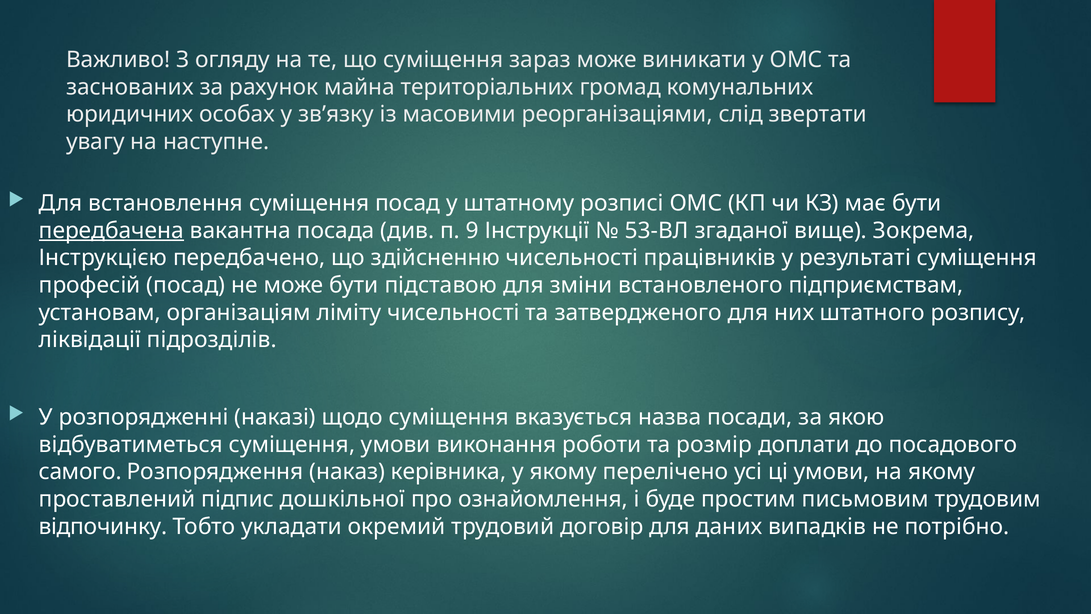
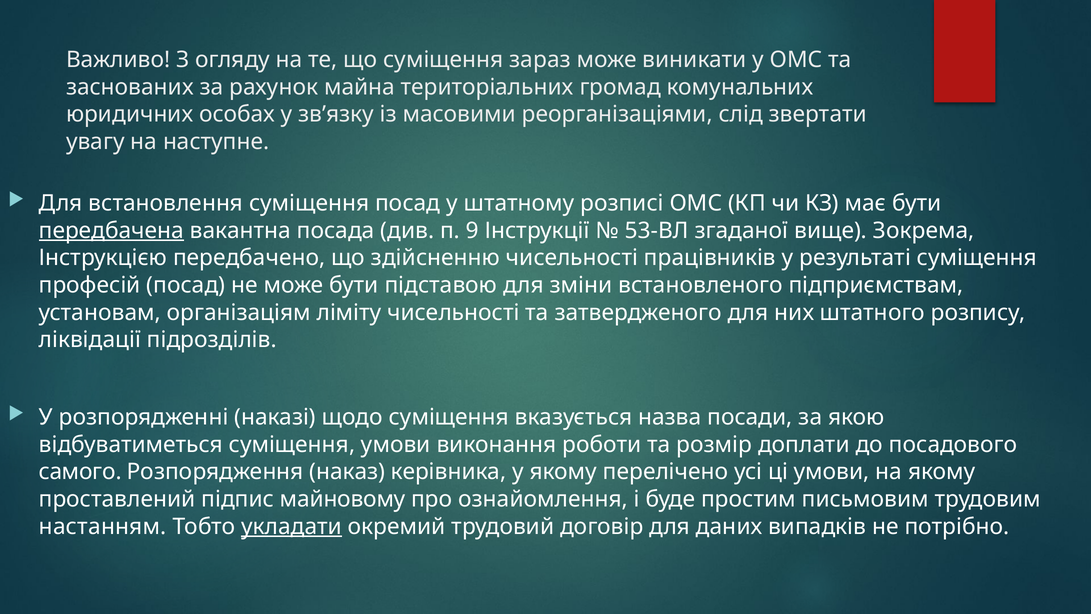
дошкільної: дошкільної -> майновому (343, 499)
відпочинку: відпочинку -> настанням (103, 526)
укладати underline: none -> present (292, 526)
